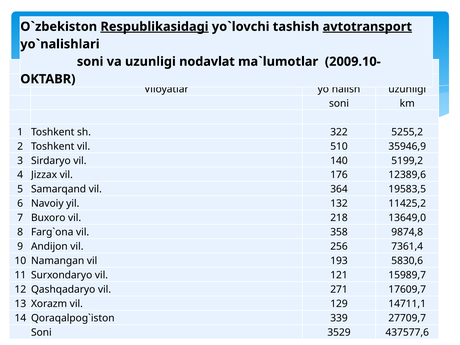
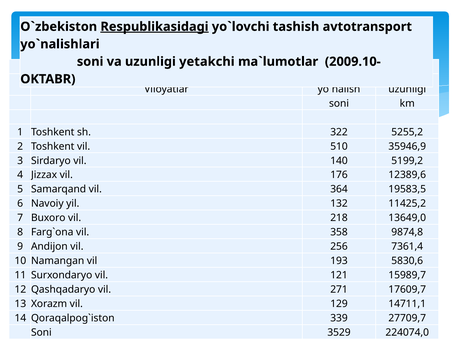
avtotransport underline: present -> none (367, 27)
nodavlat: nodavlat -> yetakchi (207, 62)
437577,6: 437577,6 -> 224074,0 (407, 333)
